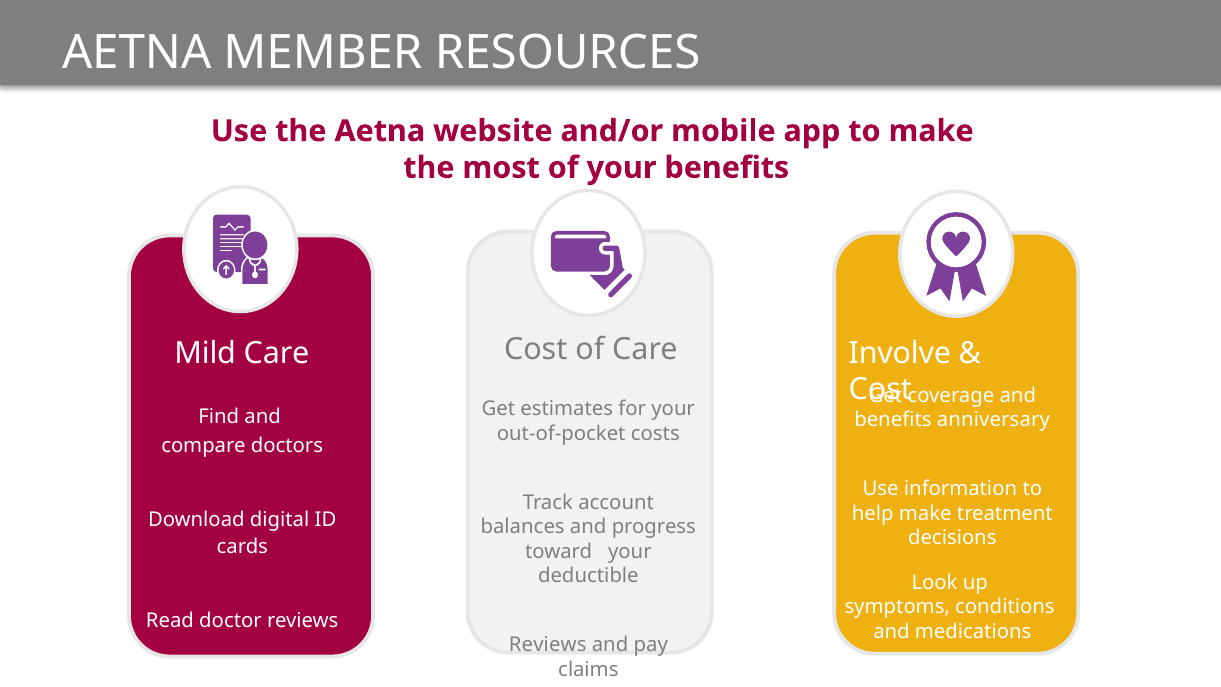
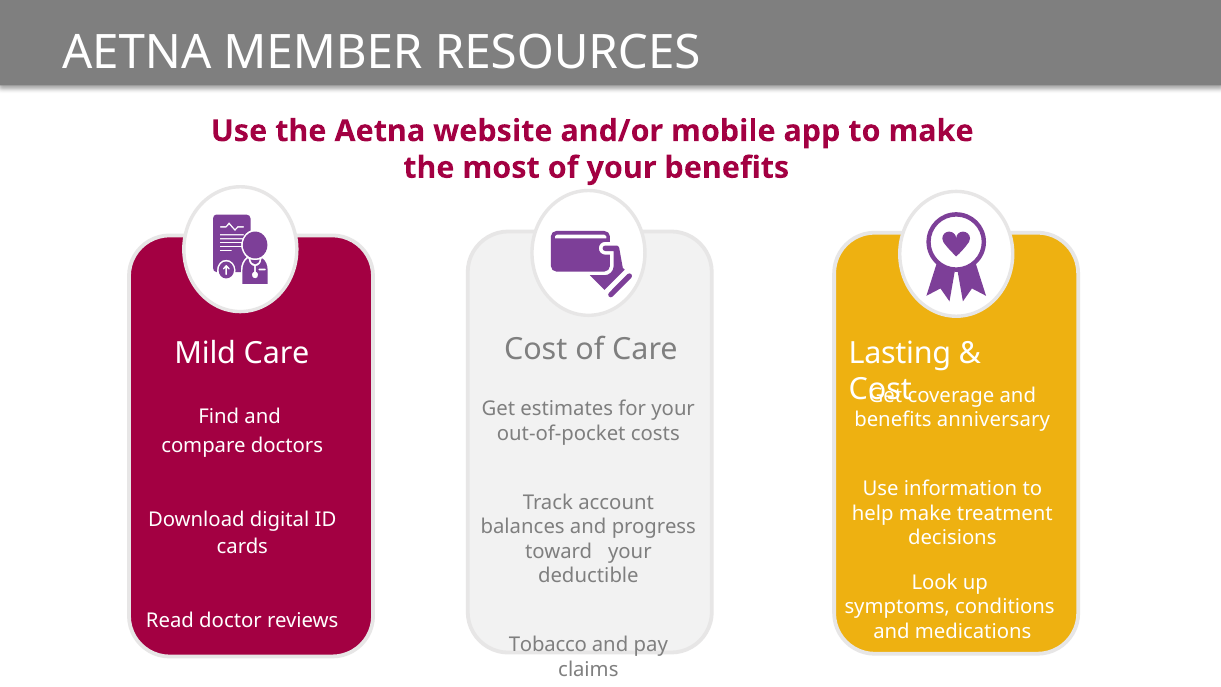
Involve: Involve -> Lasting (900, 353)
Reviews: Reviews -> Tobacco (548, 645)
